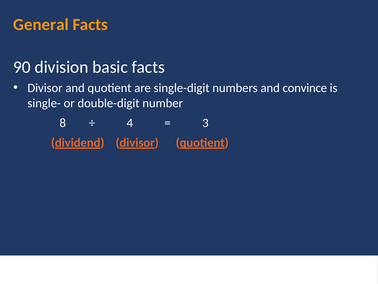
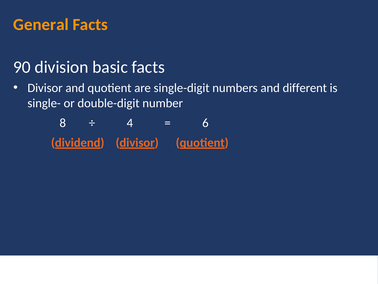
convince: convince -> different (305, 88)
3: 3 -> 6 (205, 123)
